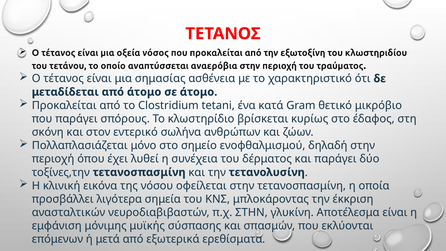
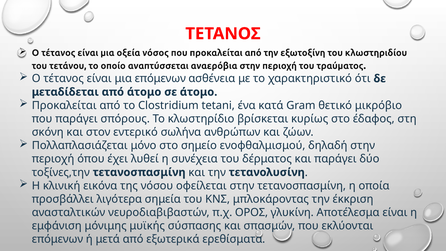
μια σημασίας: σημασίας -> επόμενων (160, 79)
π.χ ΣΤΗΝ: ΣΤΗΝ -> ΟΡΟΣ (252, 212)
